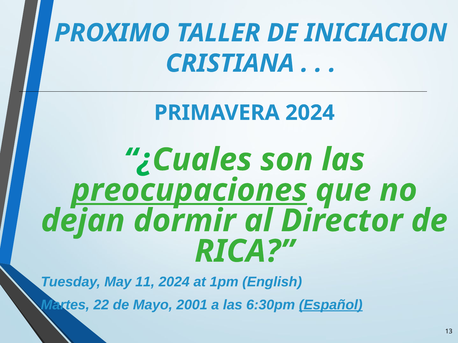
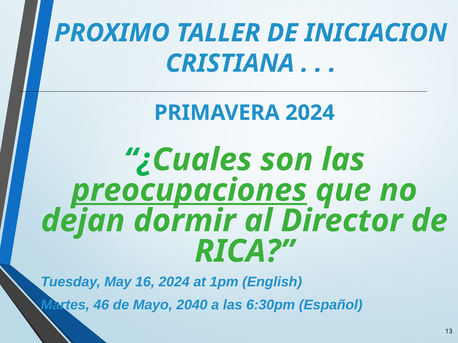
11: 11 -> 16 (145, 282)
22: 22 -> 46 (101, 305)
2001: 2001 -> 2040 (192, 305)
Español underline: present -> none (331, 305)
